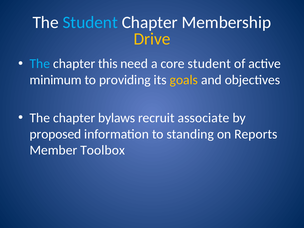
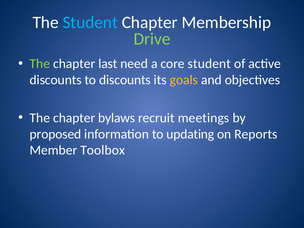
Drive colour: yellow -> light green (152, 39)
The colour: light blue -> light green (40, 64)
this: this -> last (108, 64)
minimum: minimum -> discounts (56, 80)
to providing: providing -> discounts (125, 80)
associate: associate -> meetings (204, 118)
standing: standing -> updating (190, 134)
